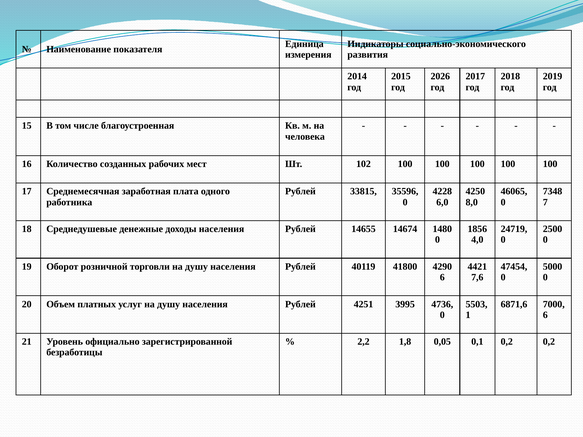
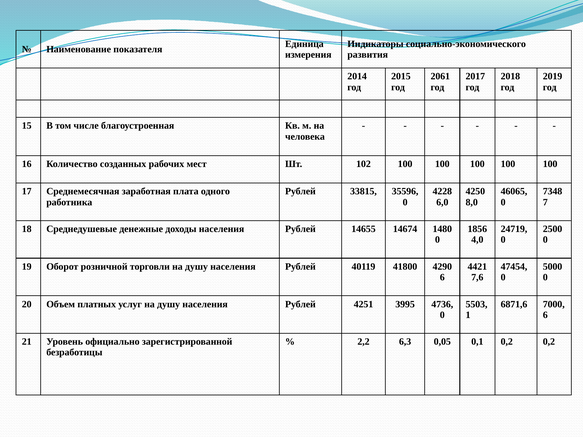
2026: 2026 -> 2061 (440, 76)
1,8: 1,8 -> 6,3 (405, 342)
